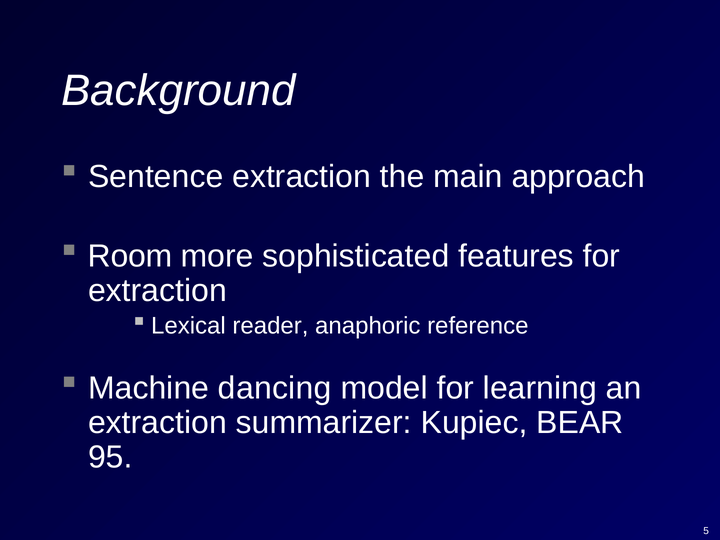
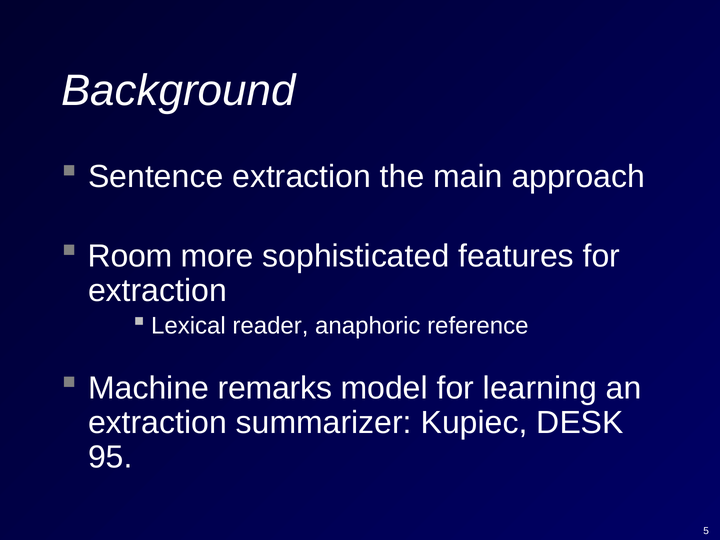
dancing: dancing -> remarks (275, 388)
BEAR: BEAR -> DESK (580, 423)
